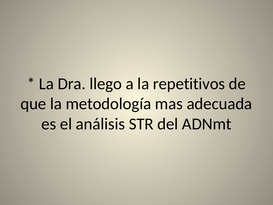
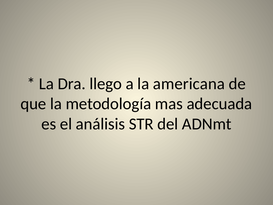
repetitivos: repetitivos -> americana (189, 84)
